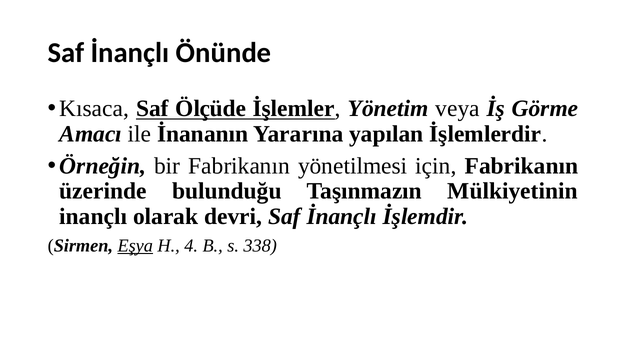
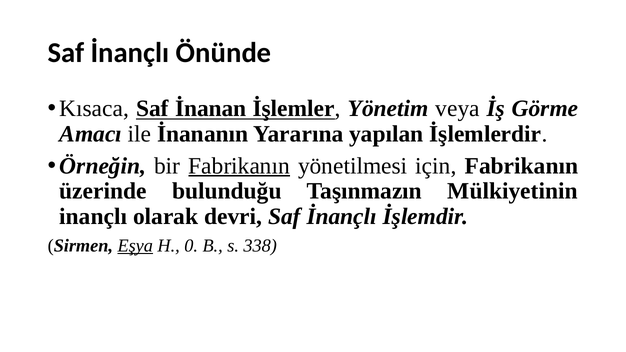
Ölçüde: Ölçüde -> İnanan (211, 109)
Fabrikanın underline: none -> present (239, 166)
4: 4 -> 0 (191, 246)
